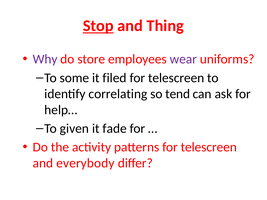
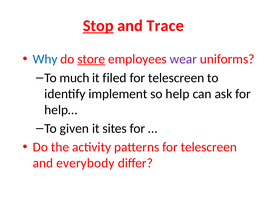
Thing: Thing -> Trace (165, 26)
Why colour: purple -> blue (45, 59)
store underline: none -> present (91, 59)
some: some -> much (74, 78)
correlating: correlating -> implement (118, 94)
tend: tend -> help (178, 94)
fade: fade -> sites (115, 129)
